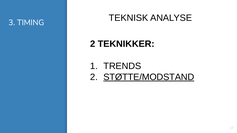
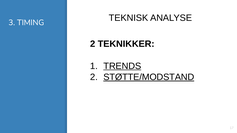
TRENDS underline: none -> present (122, 66)
